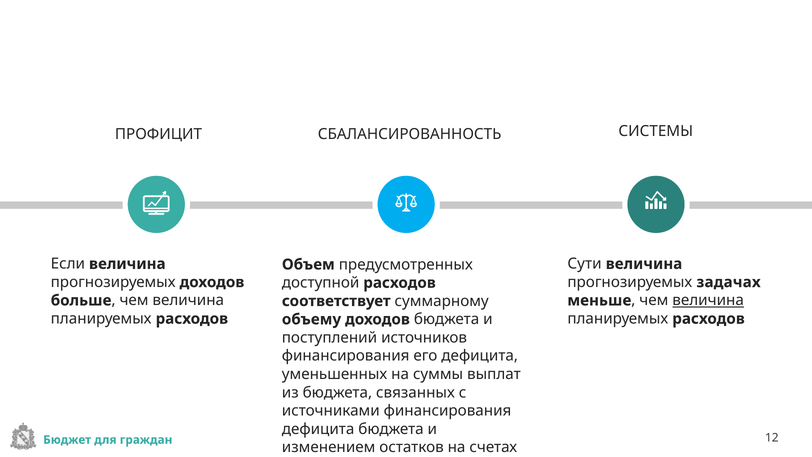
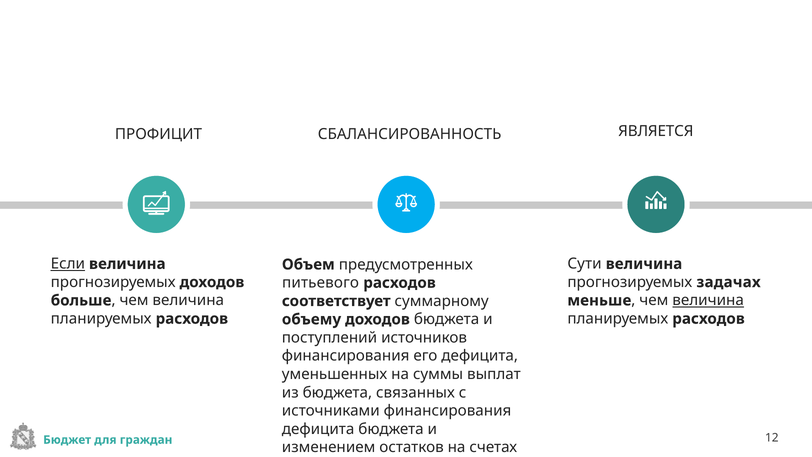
СИСТЕМЫ: СИСТЕМЫ -> ЯВЛЯЕТСЯ (656, 131)
Если underline: none -> present (68, 264)
доступной: доступной -> питьевого (321, 283)
